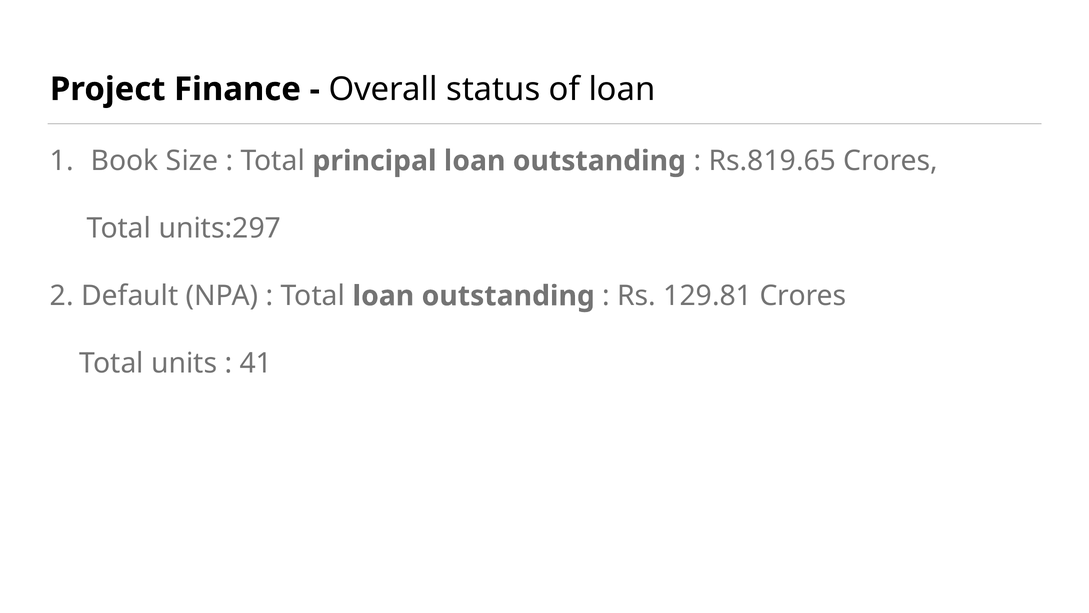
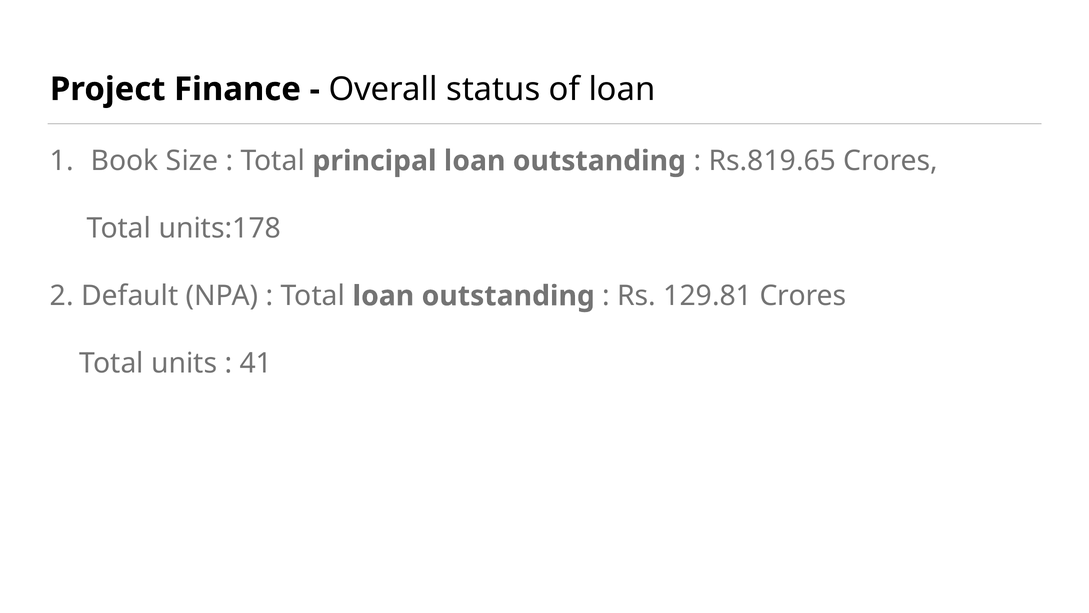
units:297: units:297 -> units:178 (220, 228)
